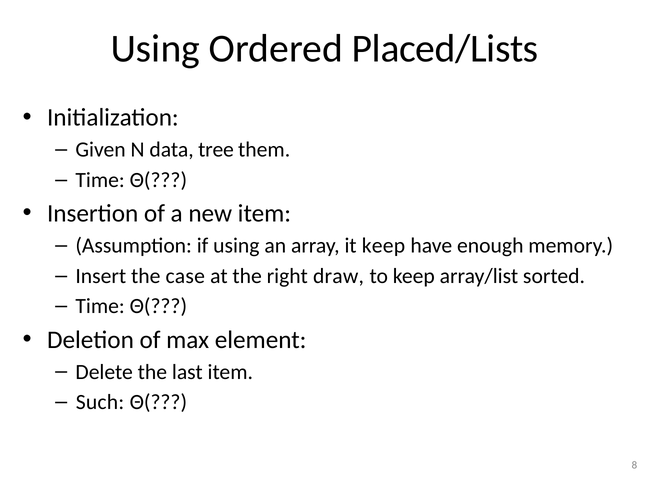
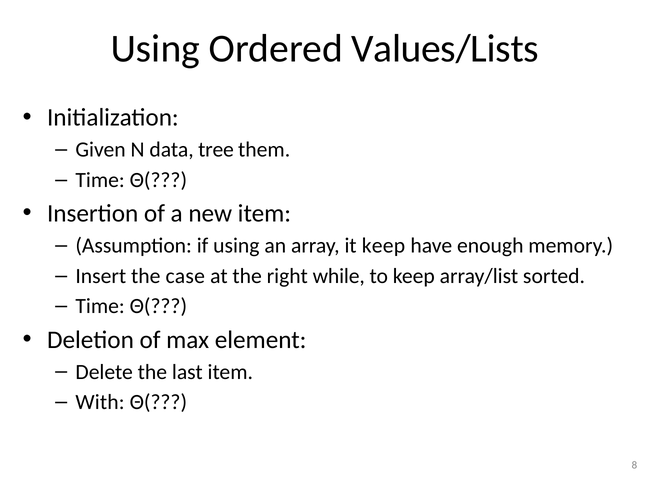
Placed/Lists: Placed/Lists -> Values/Lists (445, 49)
draw: draw -> while (339, 276)
Such: Such -> With (100, 402)
